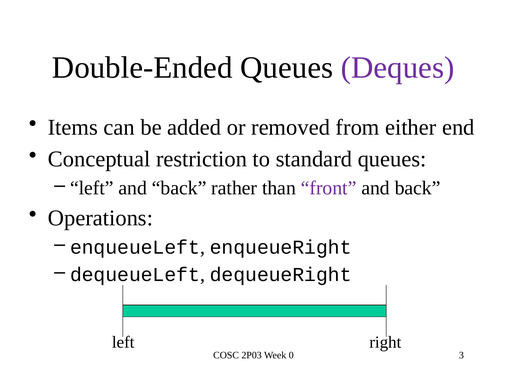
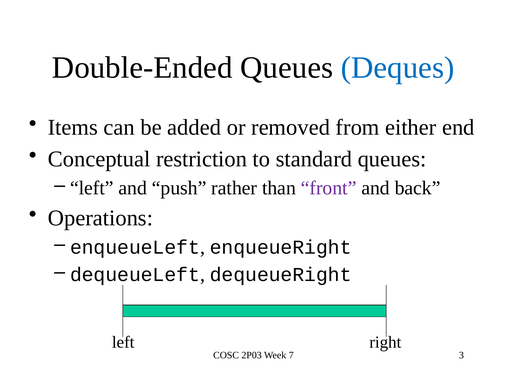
Deques colour: purple -> blue (398, 68)
back: back -> push (179, 188)
0: 0 -> 7 (291, 356)
